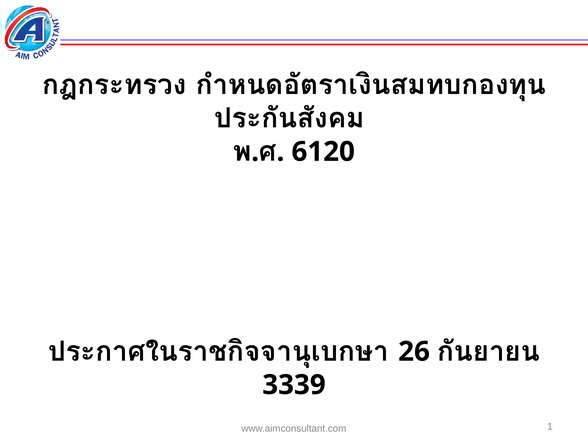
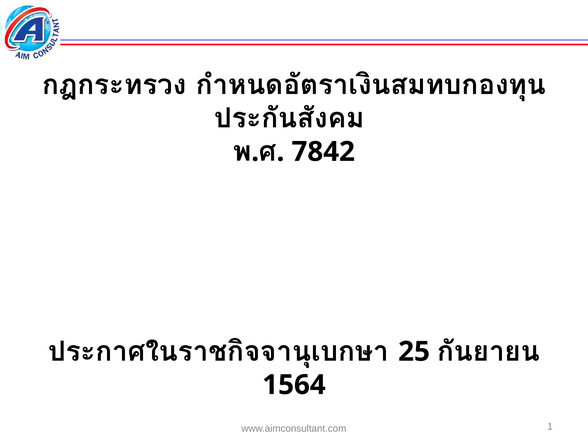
6120: 6120 -> 7842 (323, 152)
26: 26 -> 25 (414, 352)
3339: 3339 -> 1564 (294, 385)
